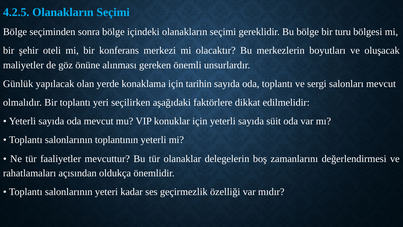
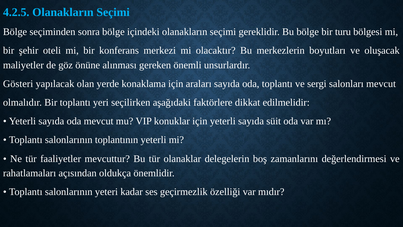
Günlük: Günlük -> Gösteri (18, 84)
tarihin: tarihin -> araları (199, 84)
